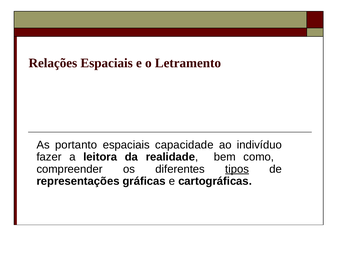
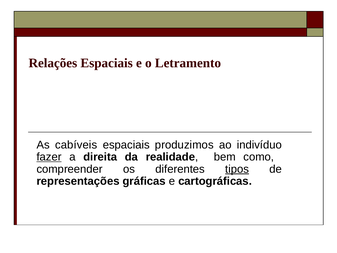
portanto: portanto -> cabíveis (76, 145)
capacidade: capacidade -> produzimos (184, 145)
fazer underline: none -> present (49, 157)
leitora: leitora -> direita (100, 157)
